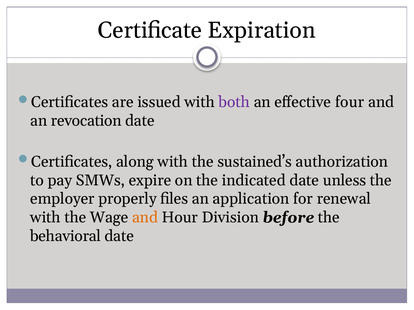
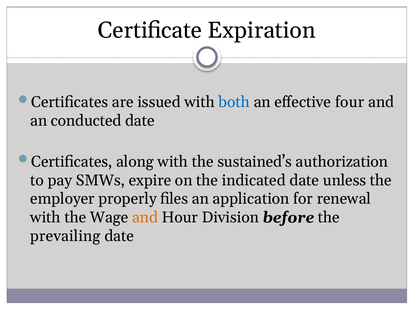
both colour: purple -> blue (234, 102)
revocation: revocation -> conducted (86, 121)
behavioral: behavioral -> prevailing (65, 236)
